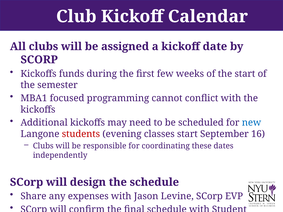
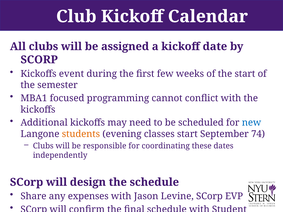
funds: funds -> event (71, 74)
students colour: red -> orange (81, 134)
16: 16 -> 74 (258, 134)
